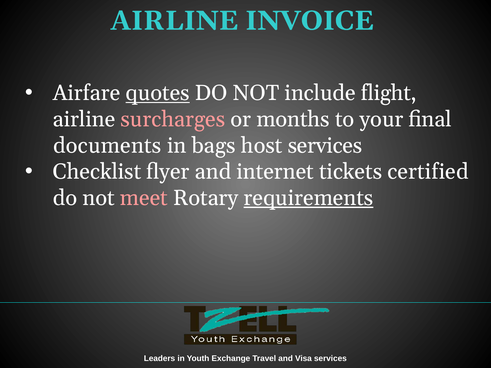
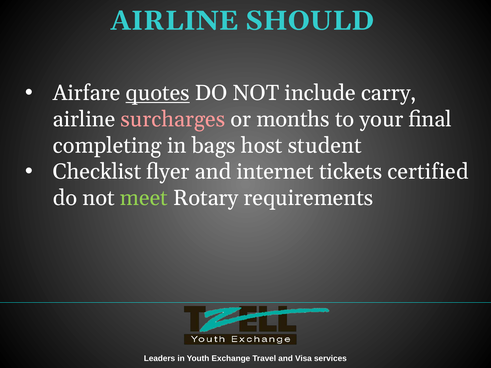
INVOICE: INVOICE -> SHOULD (310, 21)
flight: flight -> carry (389, 93)
documents: documents -> completing (107, 146)
host services: services -> student (325, 146)
meet colour: pink -> light green (144, 198)
requirements underline: present -> none (309, 198)
